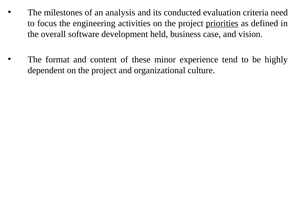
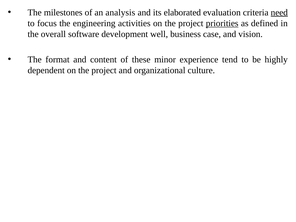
conducted: conducted -> elaborated (182, 12)
need underline: none -> present (279, 12)
held: held -> well (159, 34)
